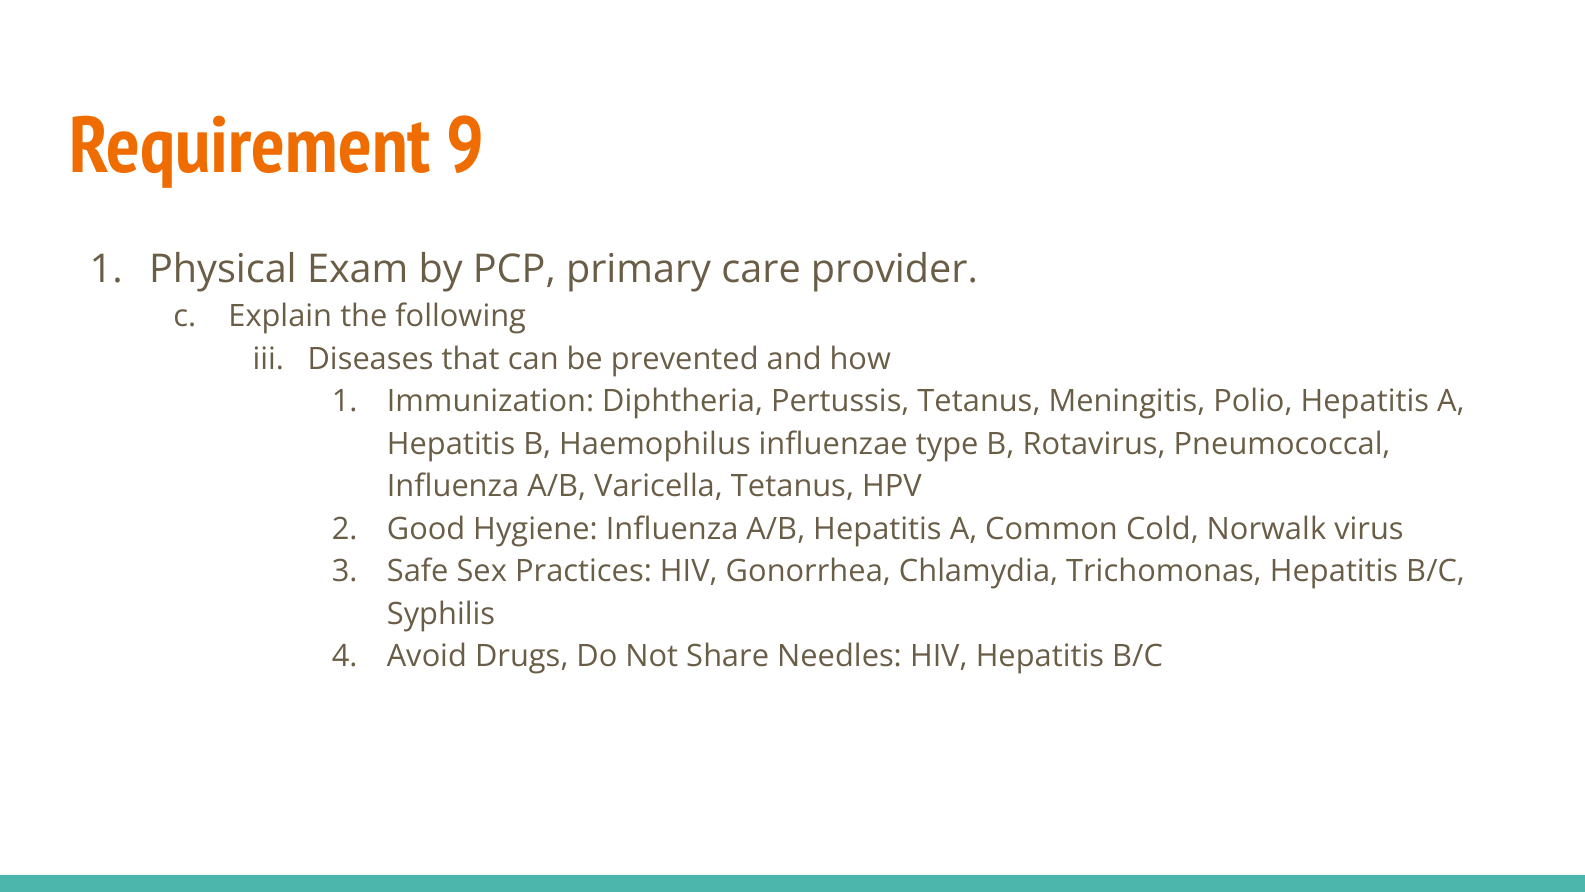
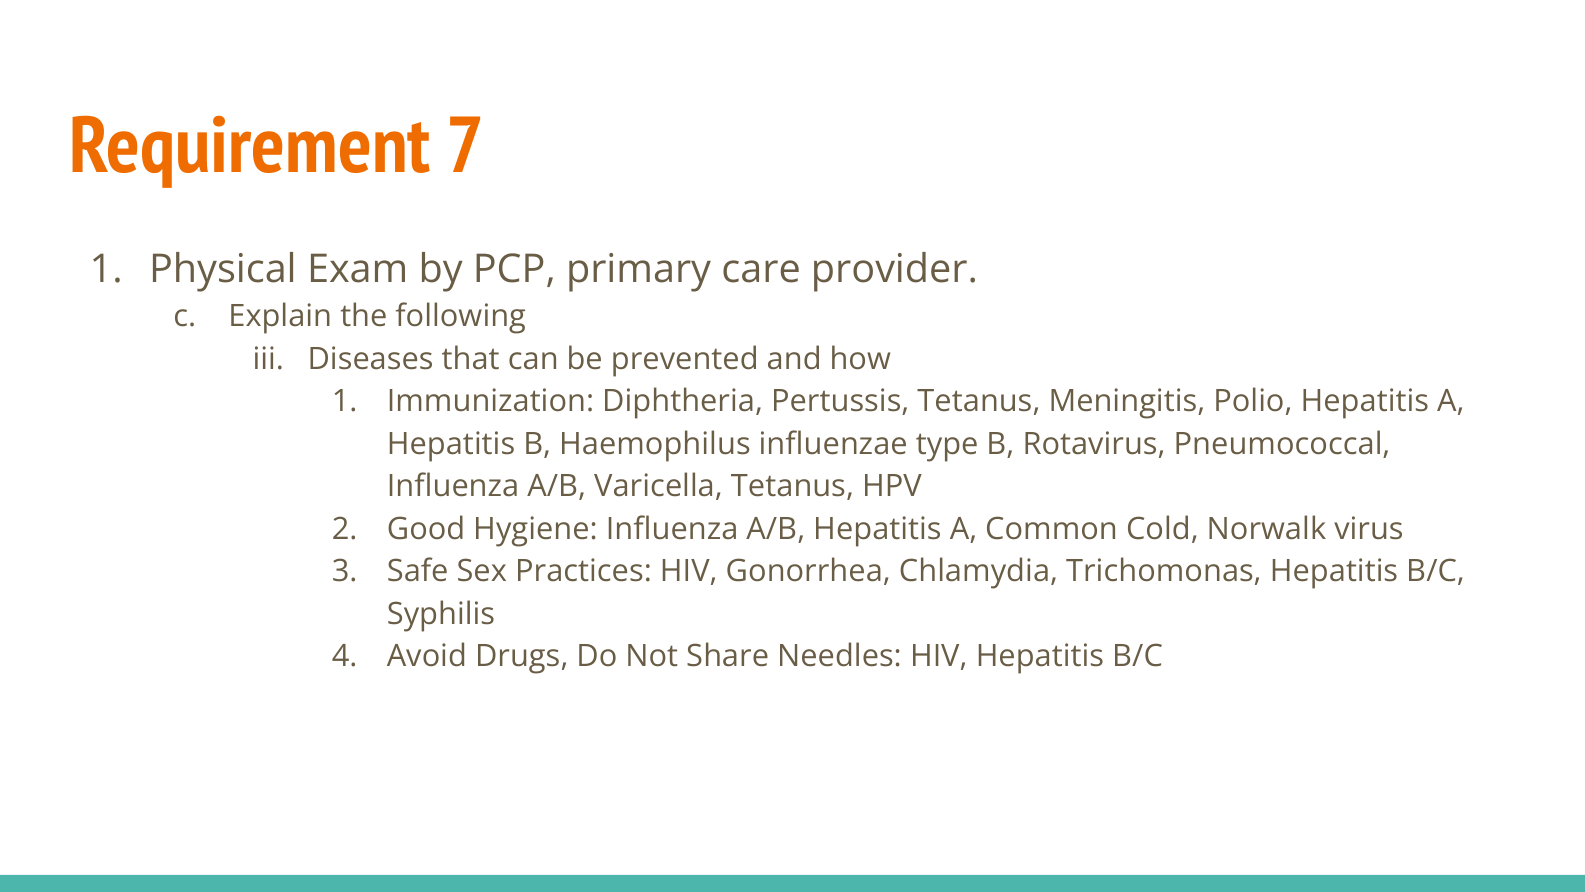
9: 9 -> 7 (466, 146)
